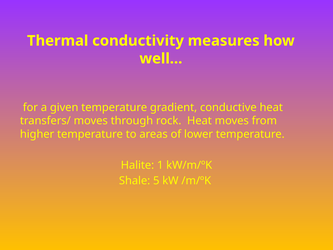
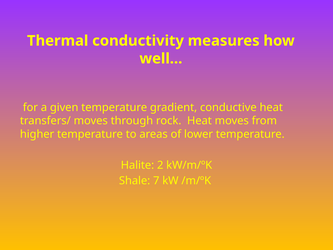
1: 1 -> 2 (160, 165)
5: 5 -> 7 (156, 181)
